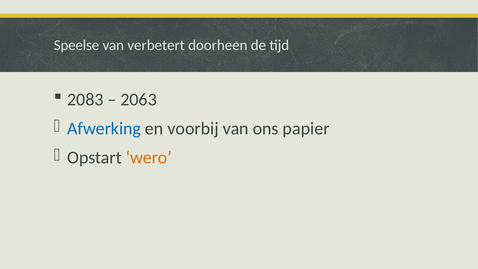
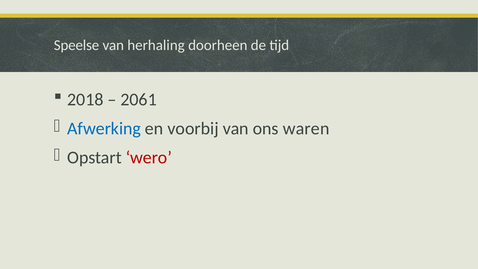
verbetert: verbetert -> herhaling (156, 45)
2083: 2083 -> 2018 (85, 100)
2063: 2063 -> 2061 (139, 100)
papier: papier -> waren (306, 129)
wero colour: orange -> red (149, 158)
